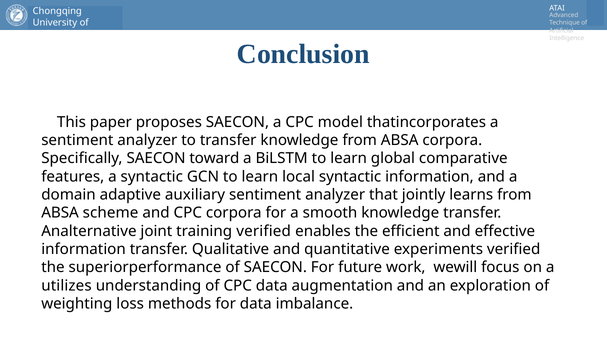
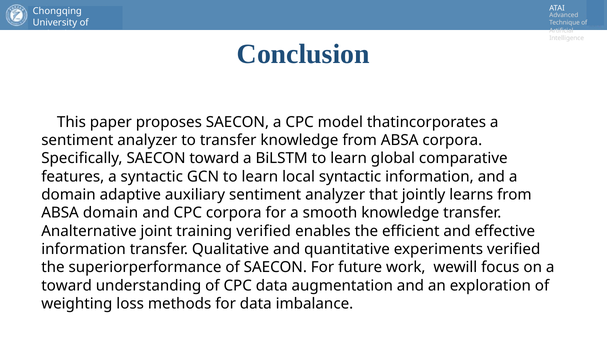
ABSA scheme: scheme -> domain (111, 213)
utilizes: utilizes -> toward (67, 286)
